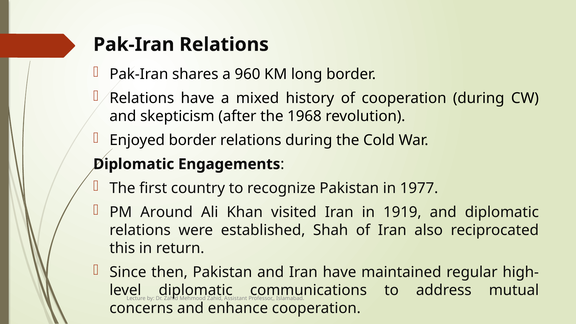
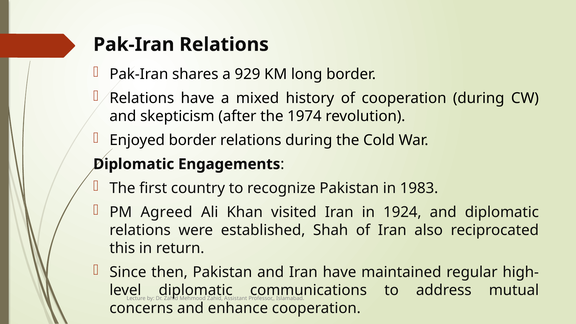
960: 960 -> 929 (248, 74)
1968: 1968 -> 1974 (304, 116)
1977: 1977 -> 1983 (419, 188)
Around: Around -> Agreed (166, 212)
1919: 1919 -> 1924 (402, 212)
